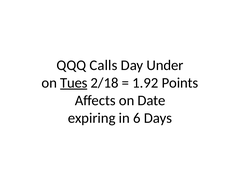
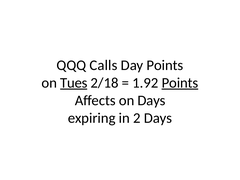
Day Under: Under -> Points (165, 65)
Points underline: none -> present (180, 83)
on Date: Date -> Days (151, 100)
6: 6 -> 2 (137, 118)
